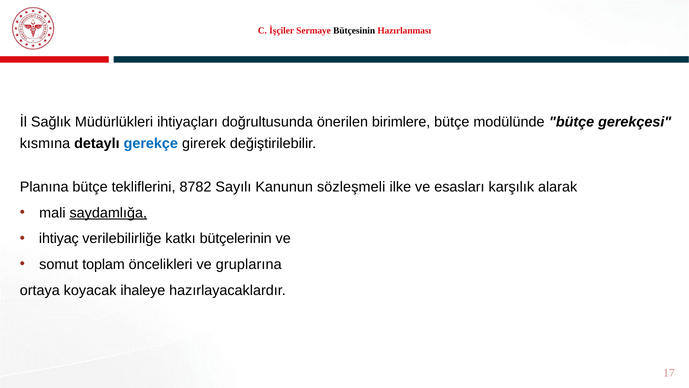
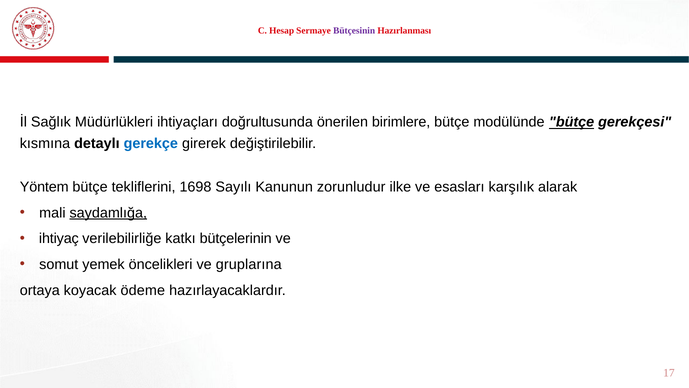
İşçiler: İşçiler -> Hesap (282, 31)
Bütçesinin colour: black -> purple (354, 31)
bütçe underline: none -> present (572, 122)
Planına: Planına -> Yöntem (44, 187)
8782: 8782 -> 1698 (195, 187)
sözleşmeli: sözleşmeli -> zorunludur (351, 187)
toplam: toplam -> yemek (103, 264)
ihaleye: ihaleye -> ödeme (143, 290)
